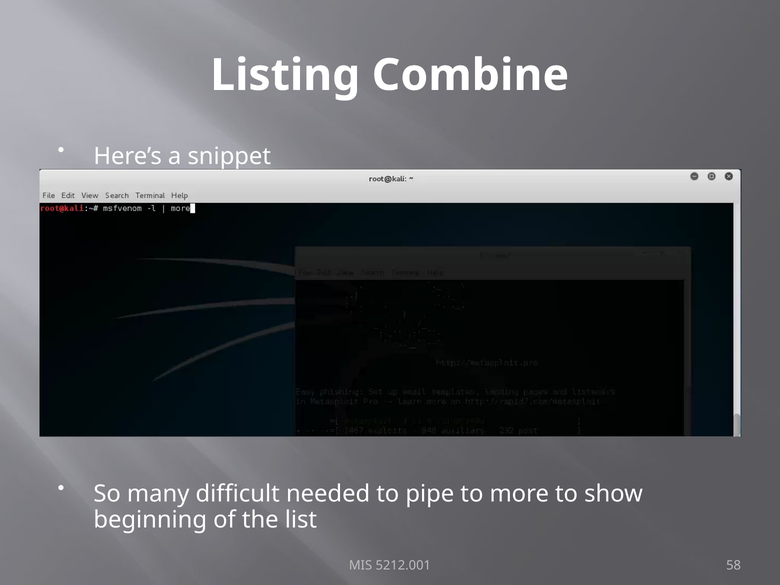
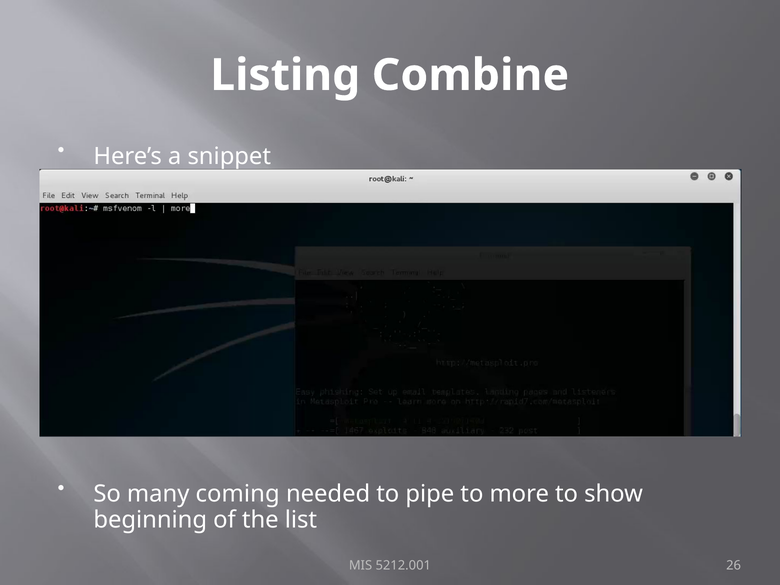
difficult: difficult -> coming (238, 494)
58: 58 -> 26 (734, 566)
